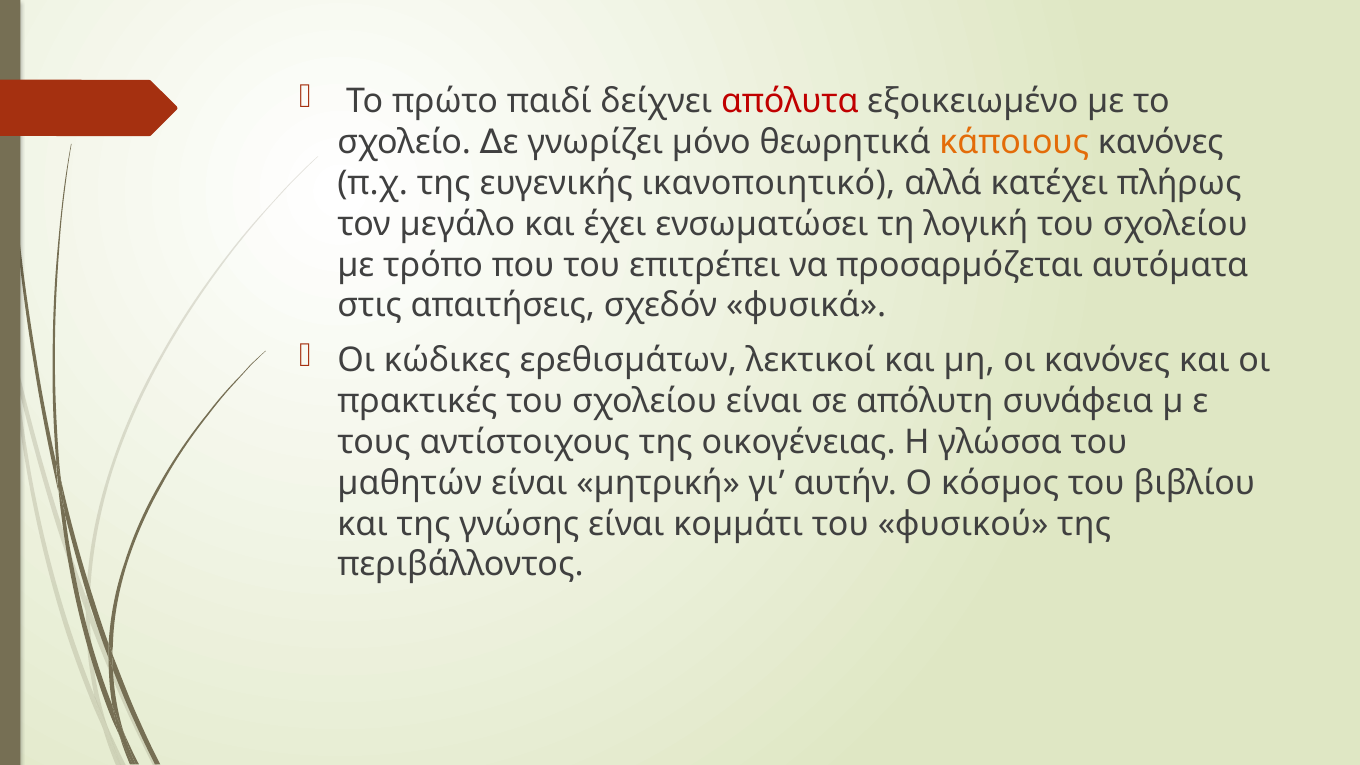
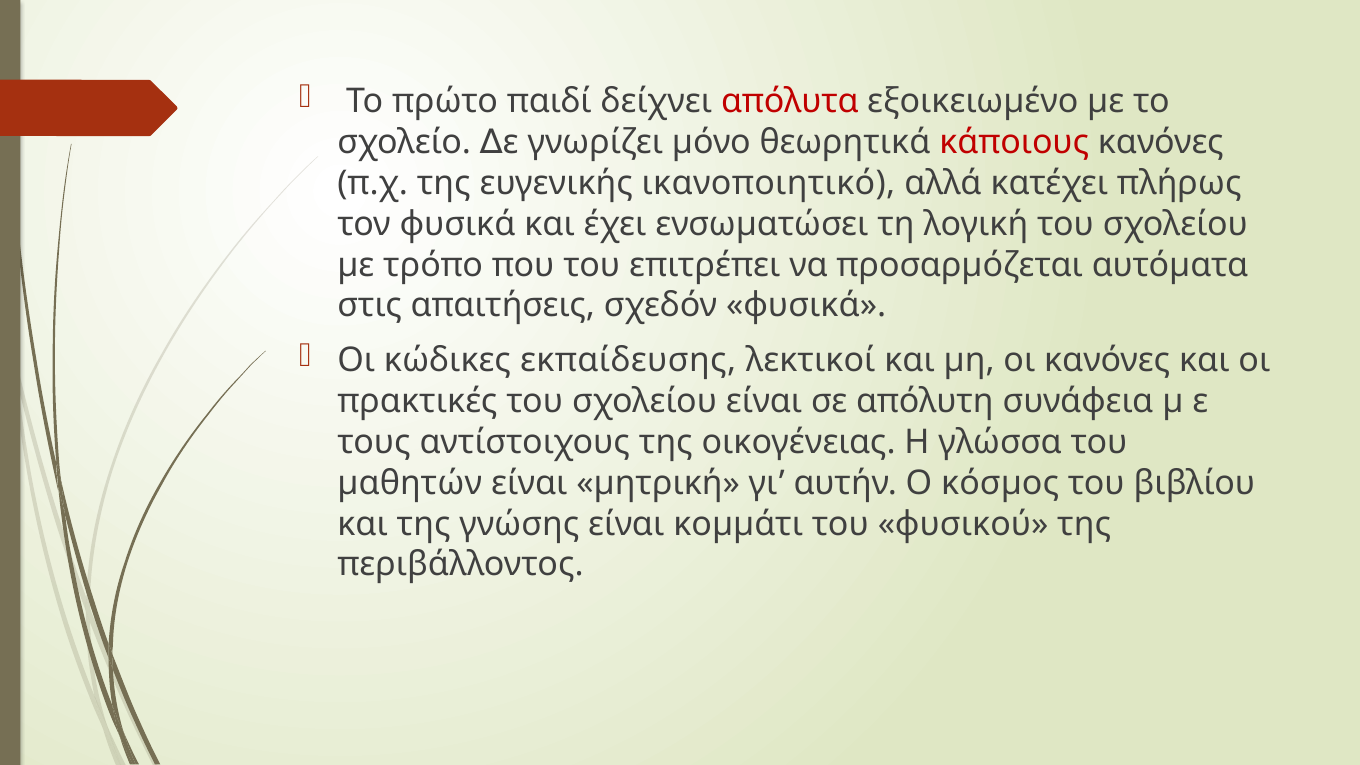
κάποιους colour: orange -> red (1014, 142)
τον µεγάλο: µεγάλο -> φυσικά (458, 224)
ερεθισµάτων: ερεθισµάτων -> εκπαίδευσης (628, 361)
